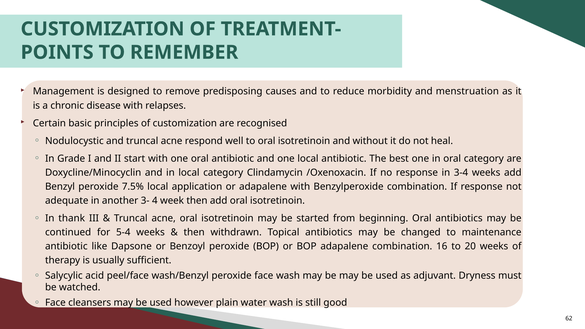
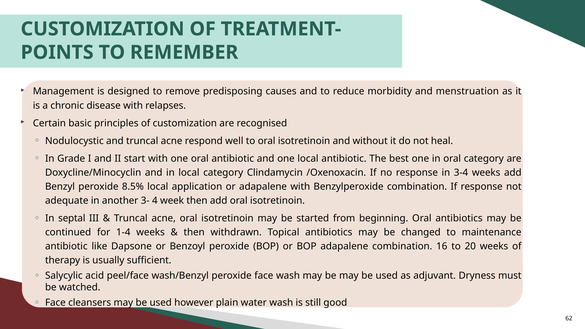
7.5%: 7.5% -> 8.5% (133, 187)
thank: thank -> septal (72, 218)
5-4: 5-4 -> 1-4 (123, 232)
